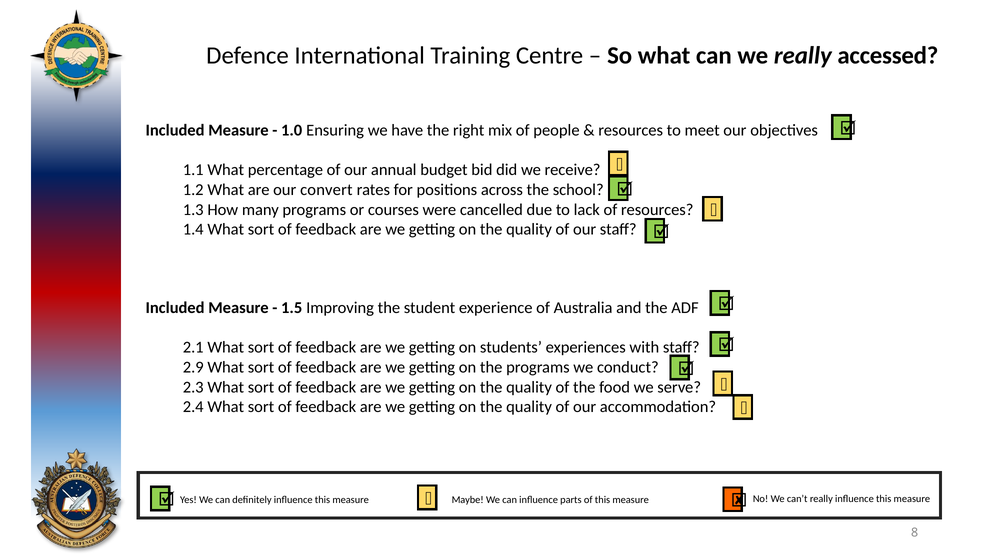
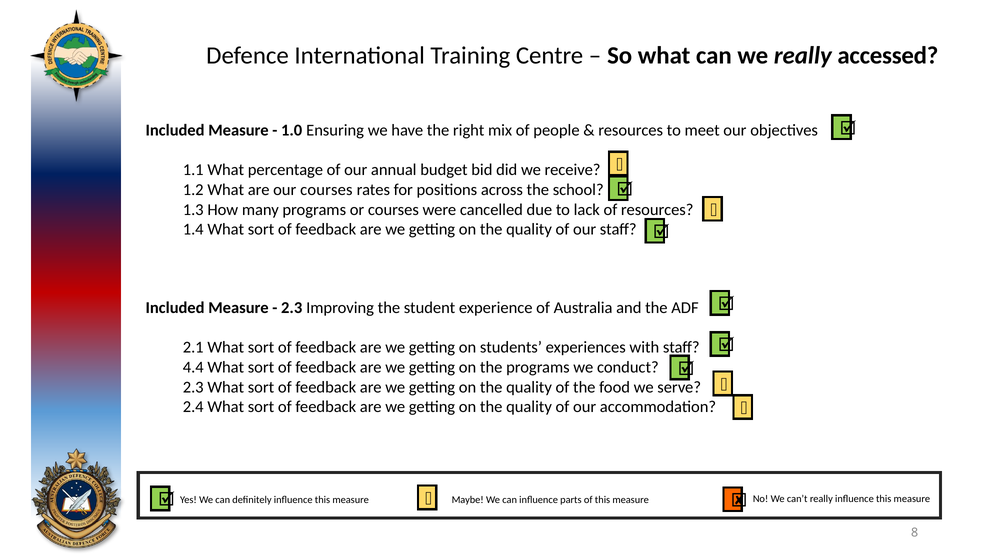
our convert: convert -> courses (326, 190)
1.5: 1.5 -> 2.3 (292, 308)
2.9: 2.9 -> 4.4 (193, 367)
